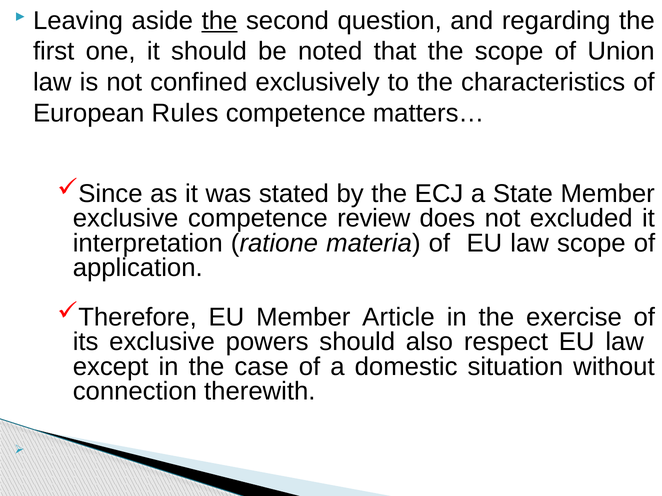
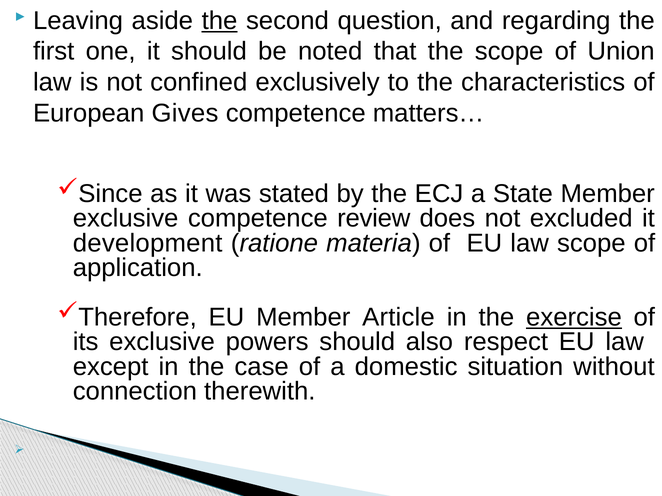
Rules: Rules -> Gives (185, 113)
interpretation: interpretation -> development (148, 243)
exercise underline: none -> present (574, 318)
